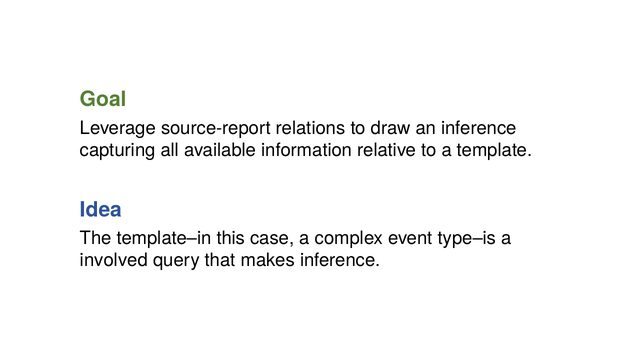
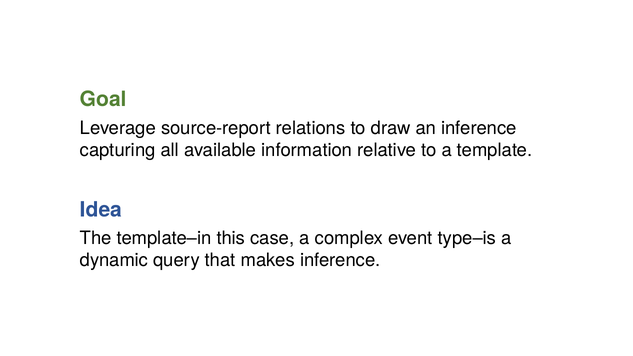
involved: involved -> dynamic (114, 260)
